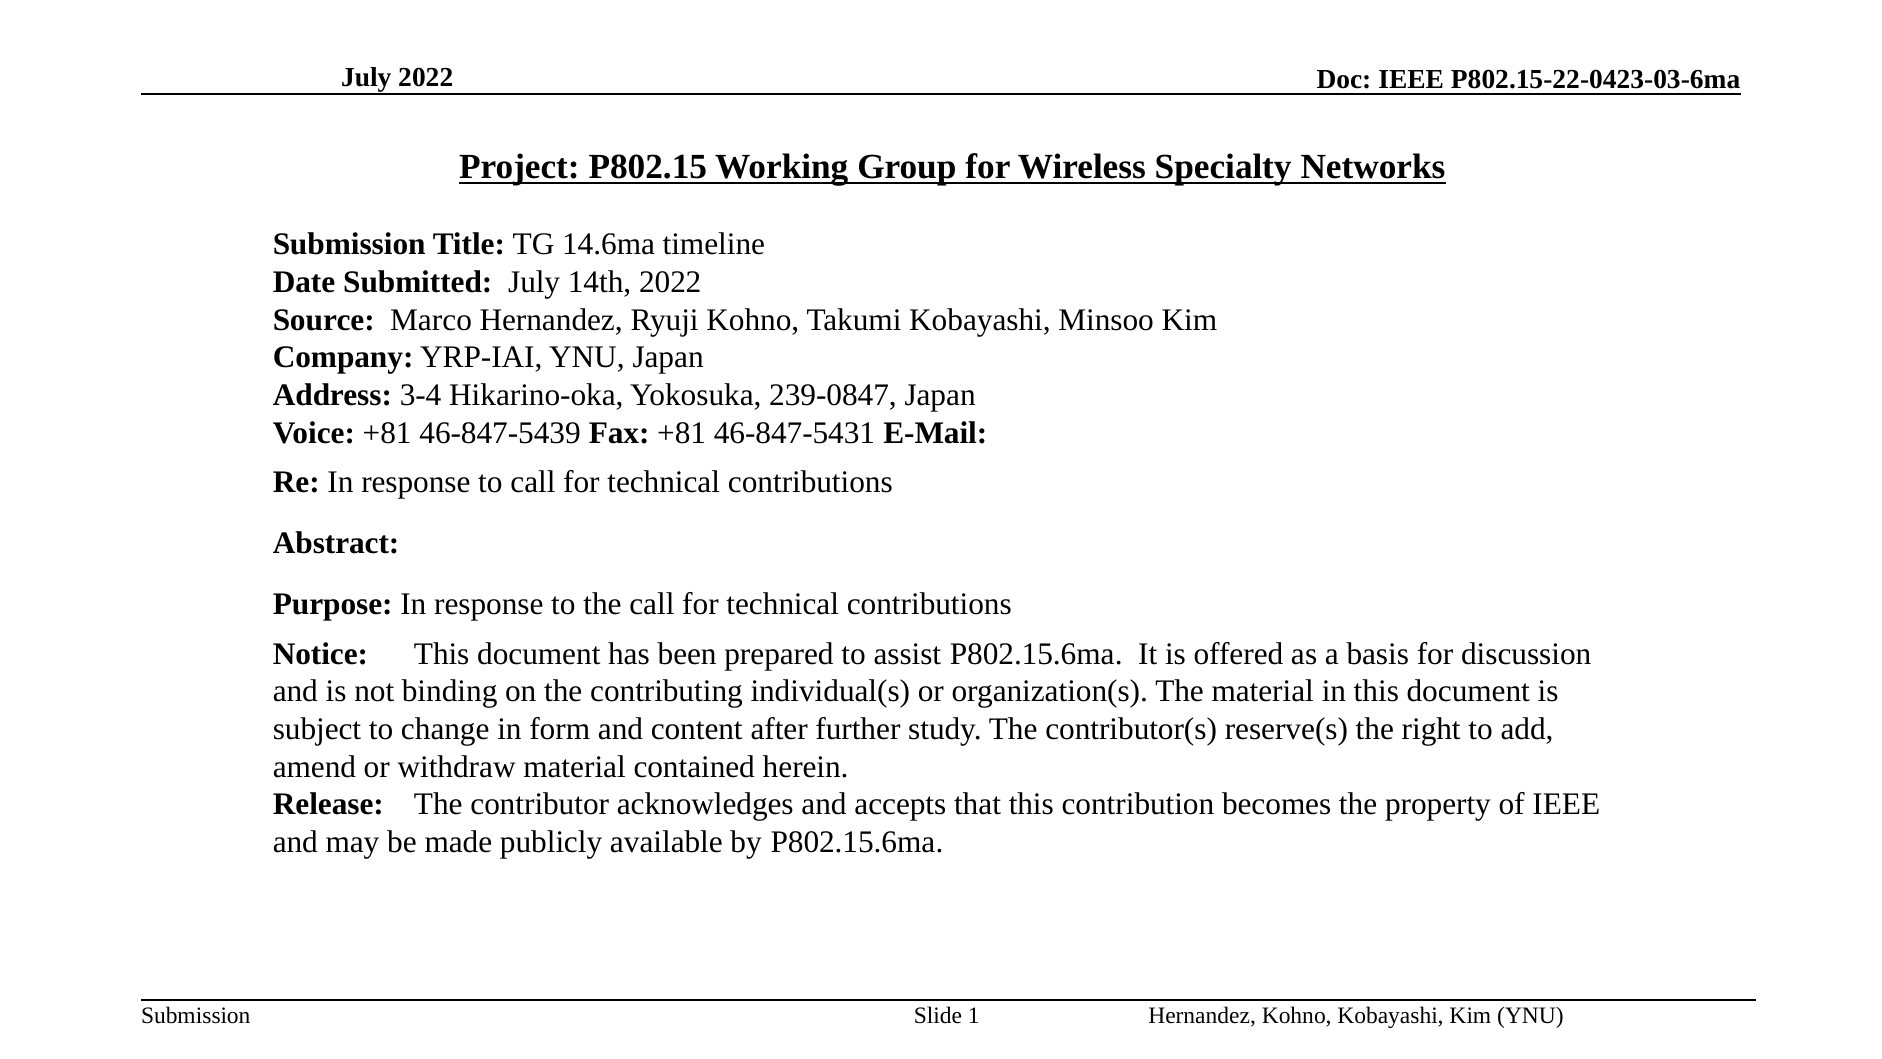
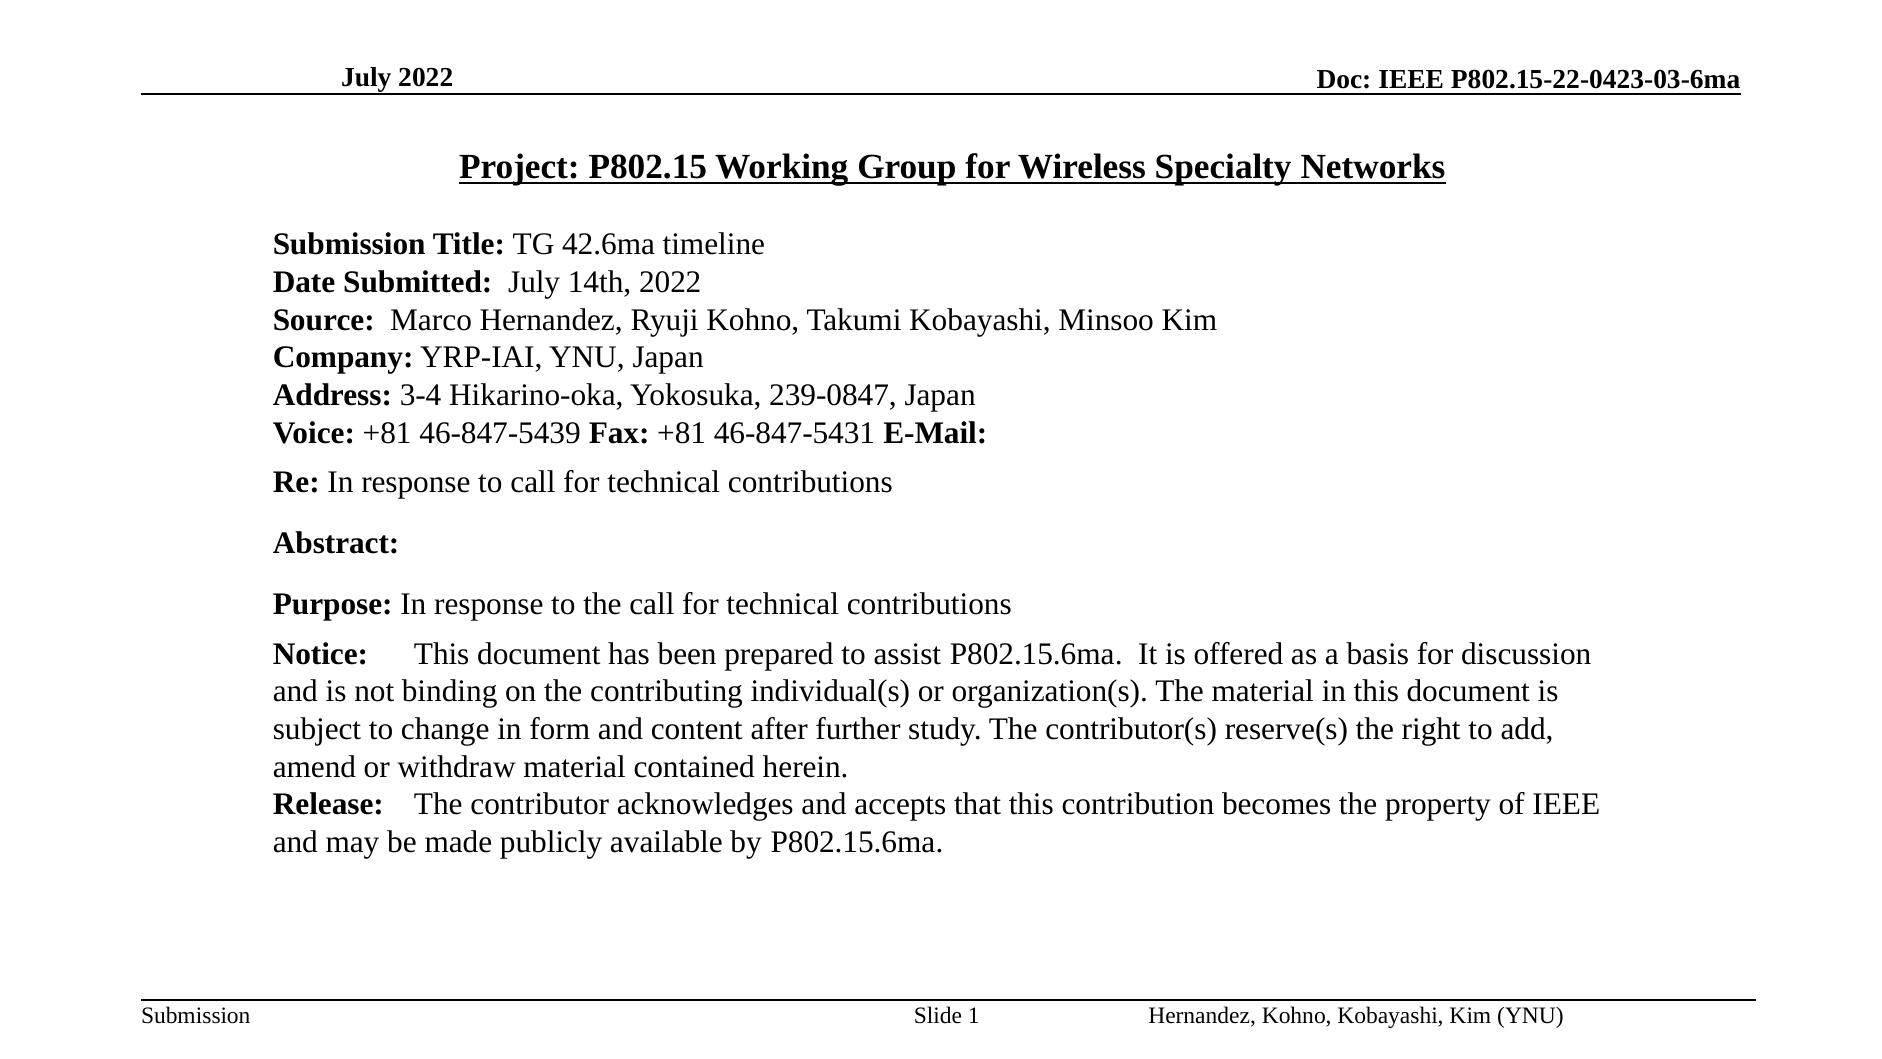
14.6ma: 14.6ma -> 42.6ma (609, 244)
